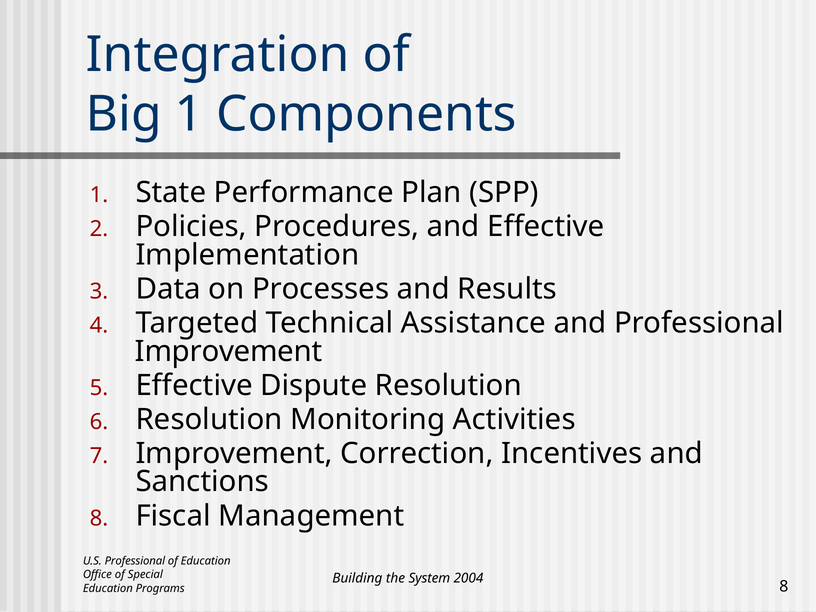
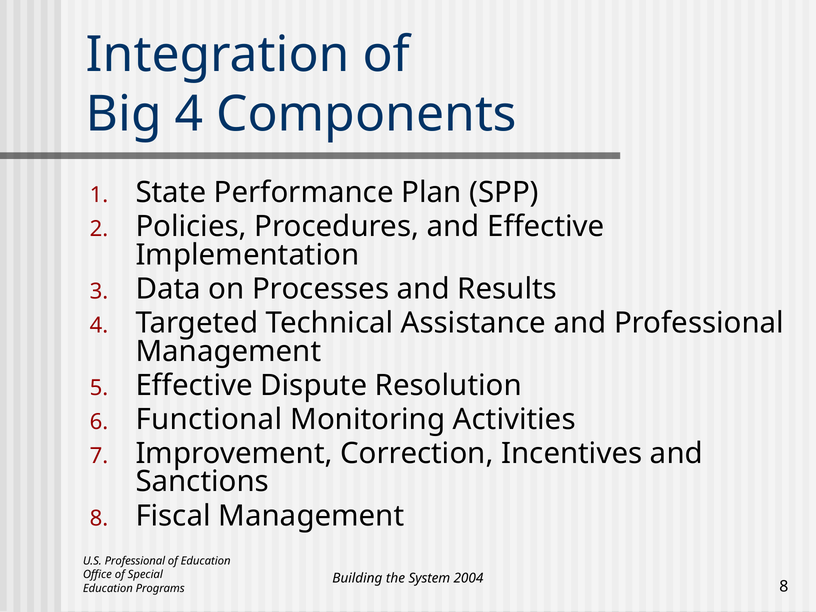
Big 1: 1 -> 4 (189, 114)
Improvement: Improvement -> Management (228, 351)
Resolution: Resolution -> Functional (209, 419)
